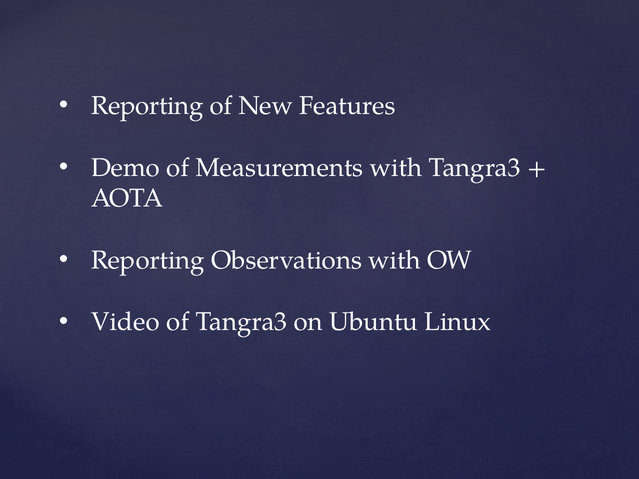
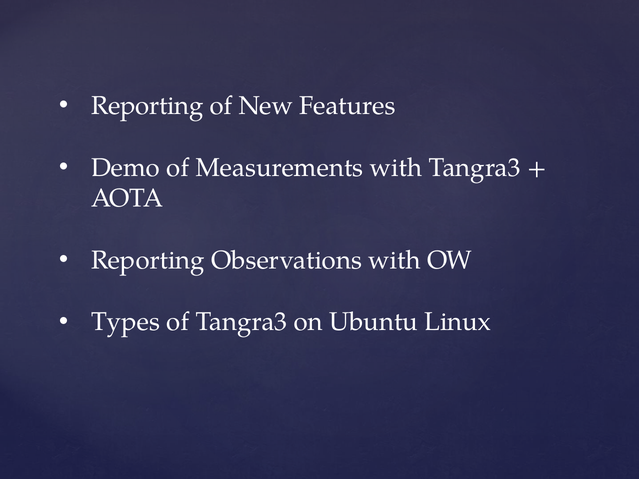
Video: Video -> Types (126, 322)
